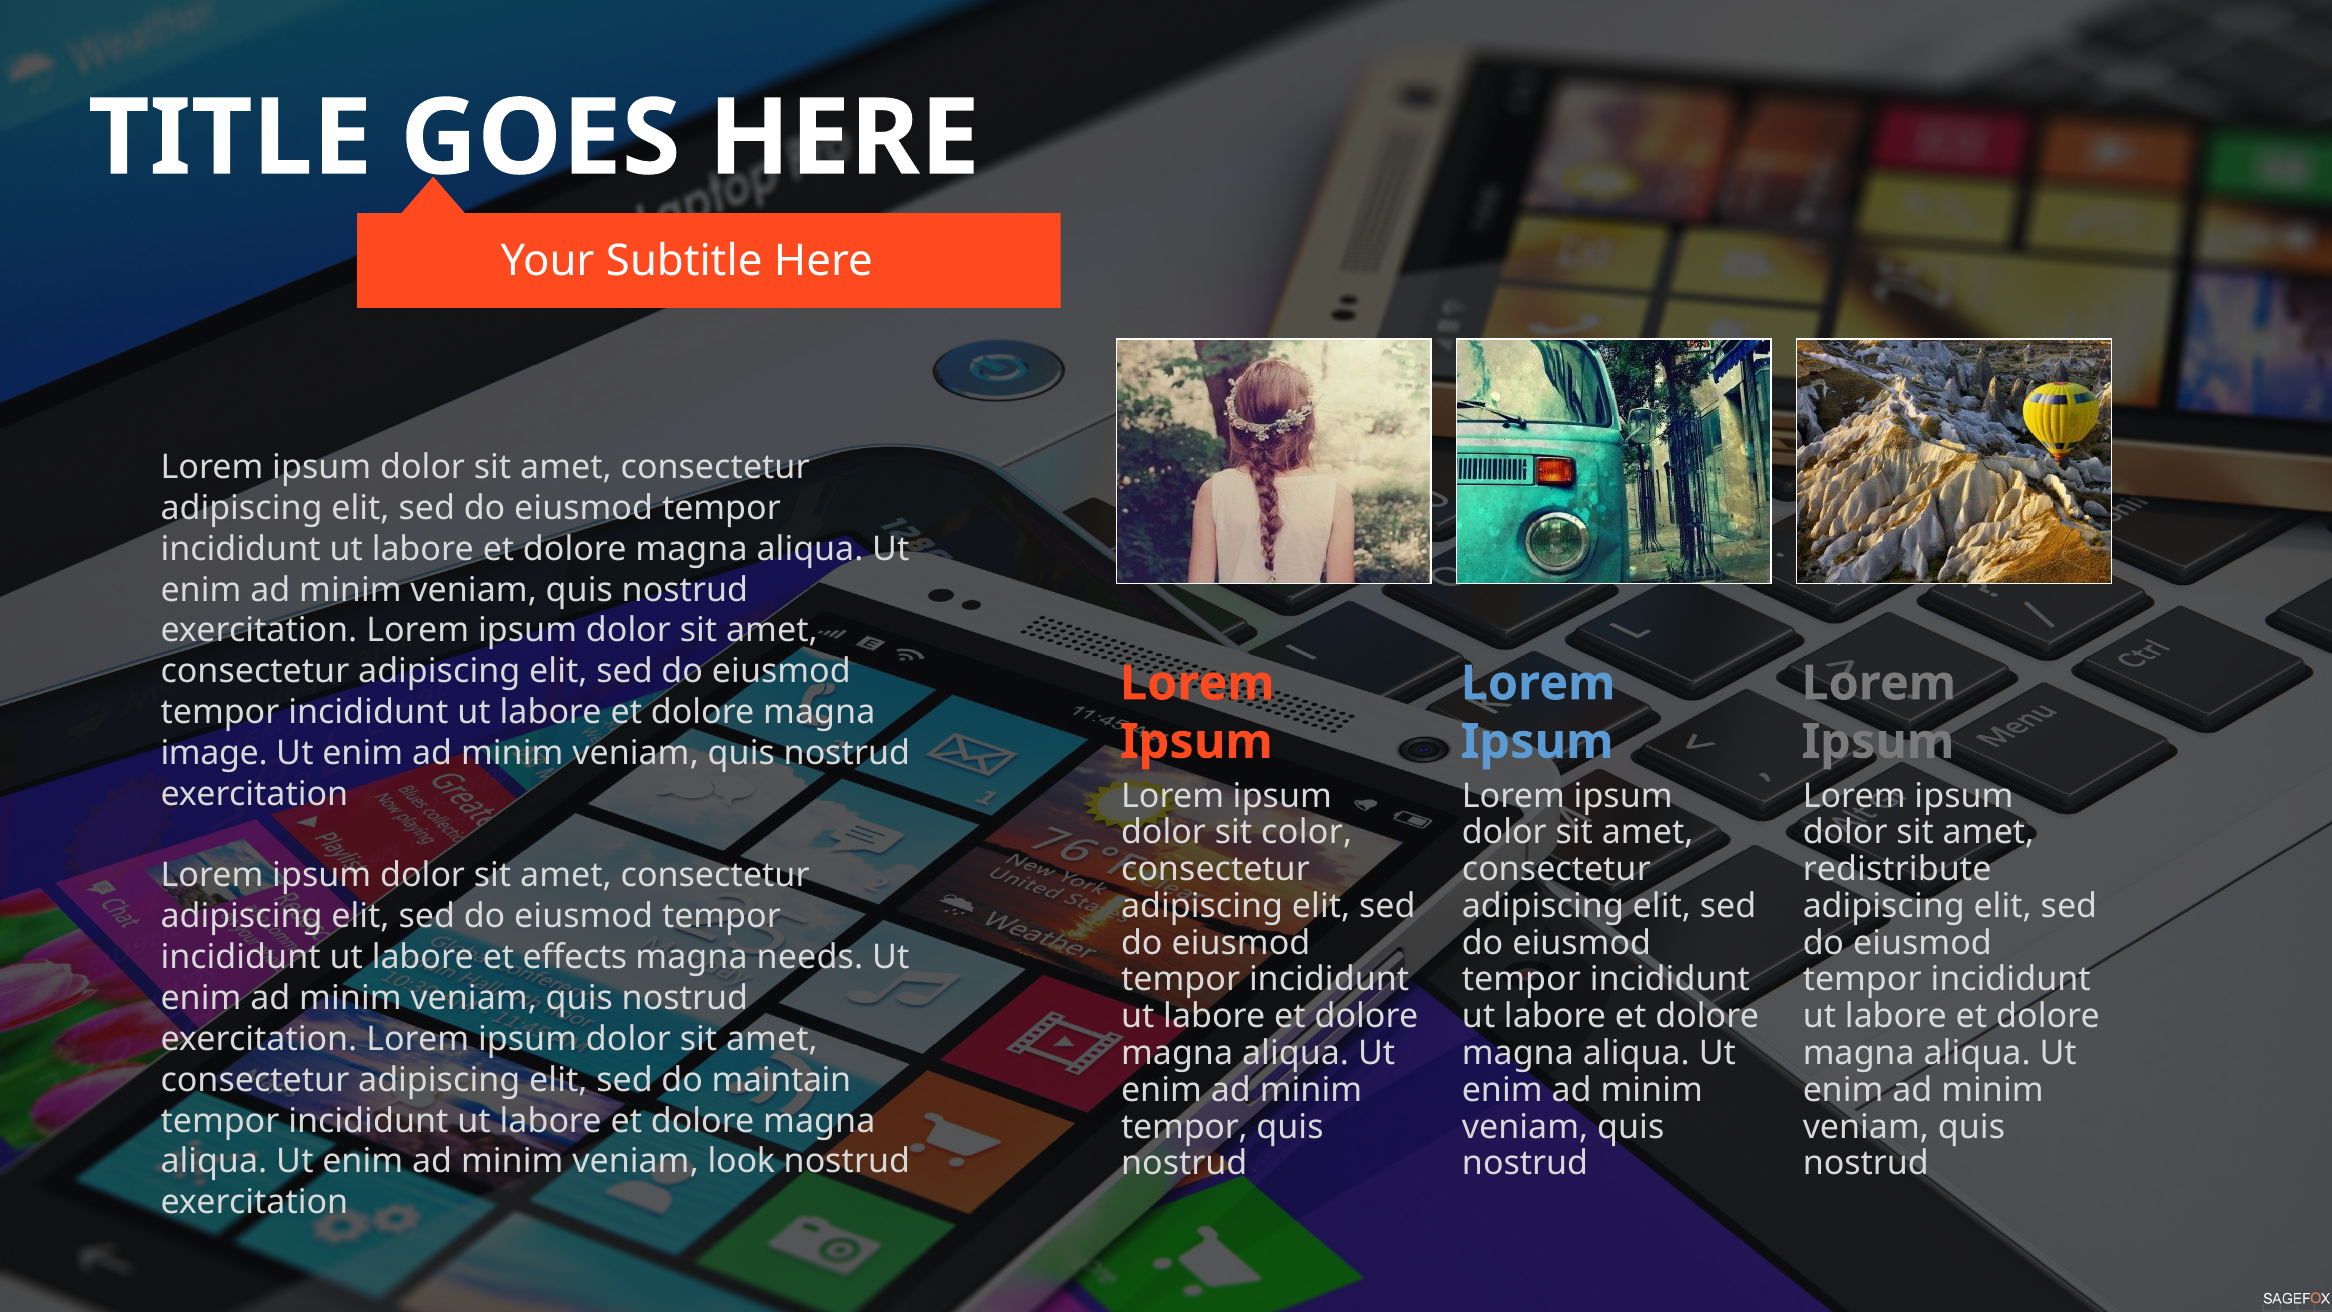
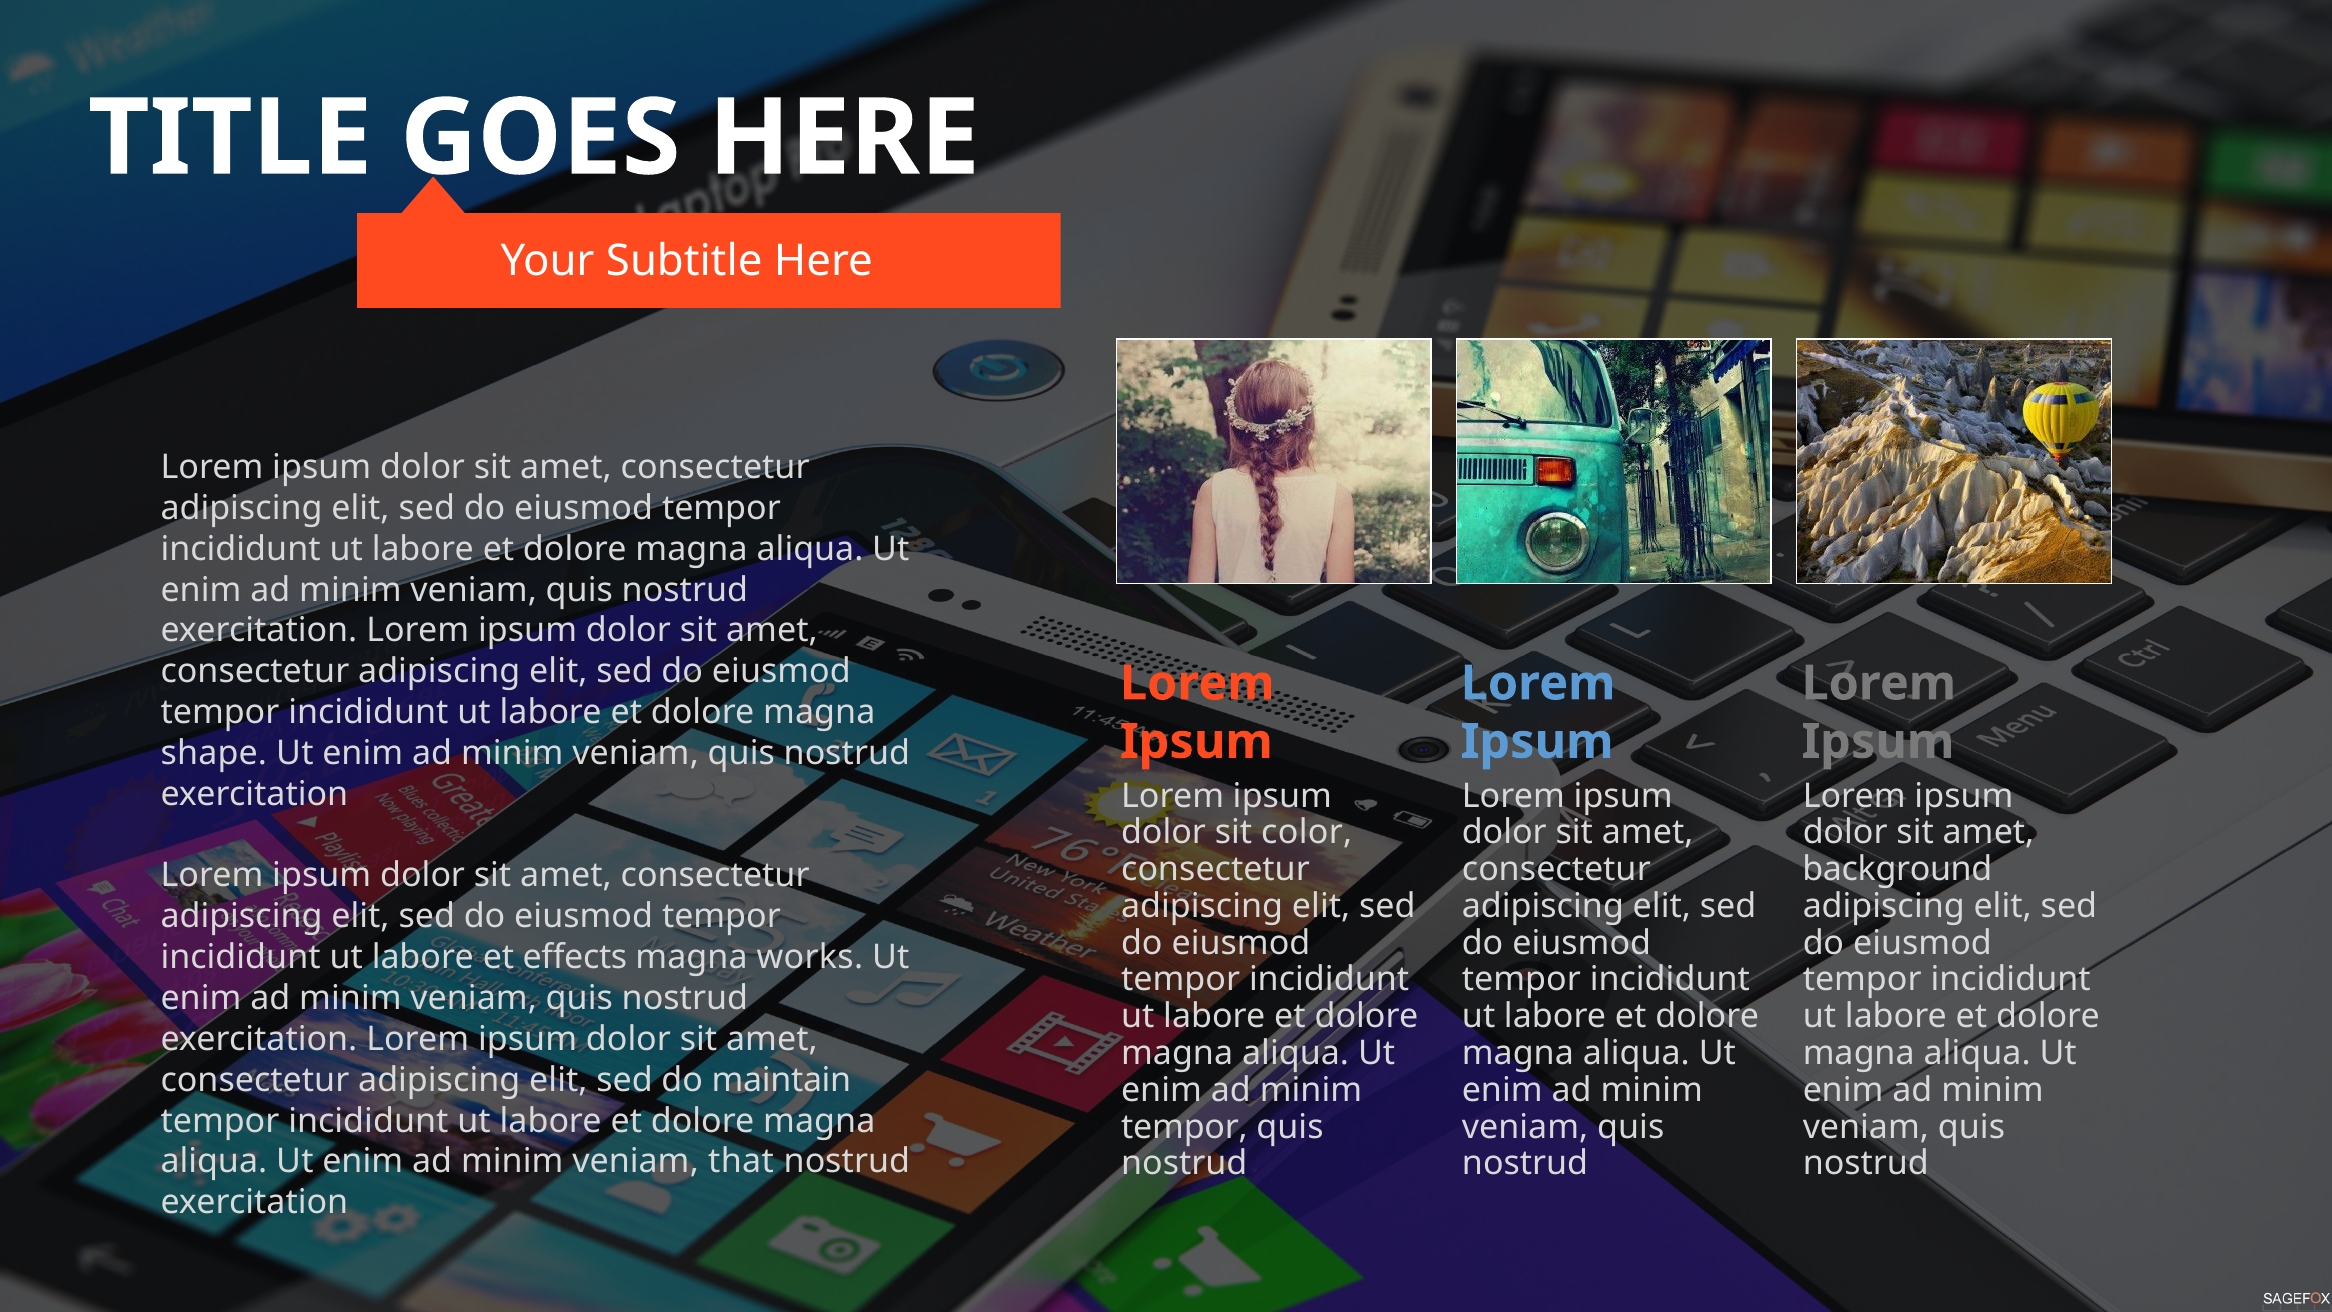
image: image -> shape (214, 753)
redistribute: redistribute -> background (1897, 869)
needs: needs -> works (810, 957)
look: look -> that (741, 1161)
